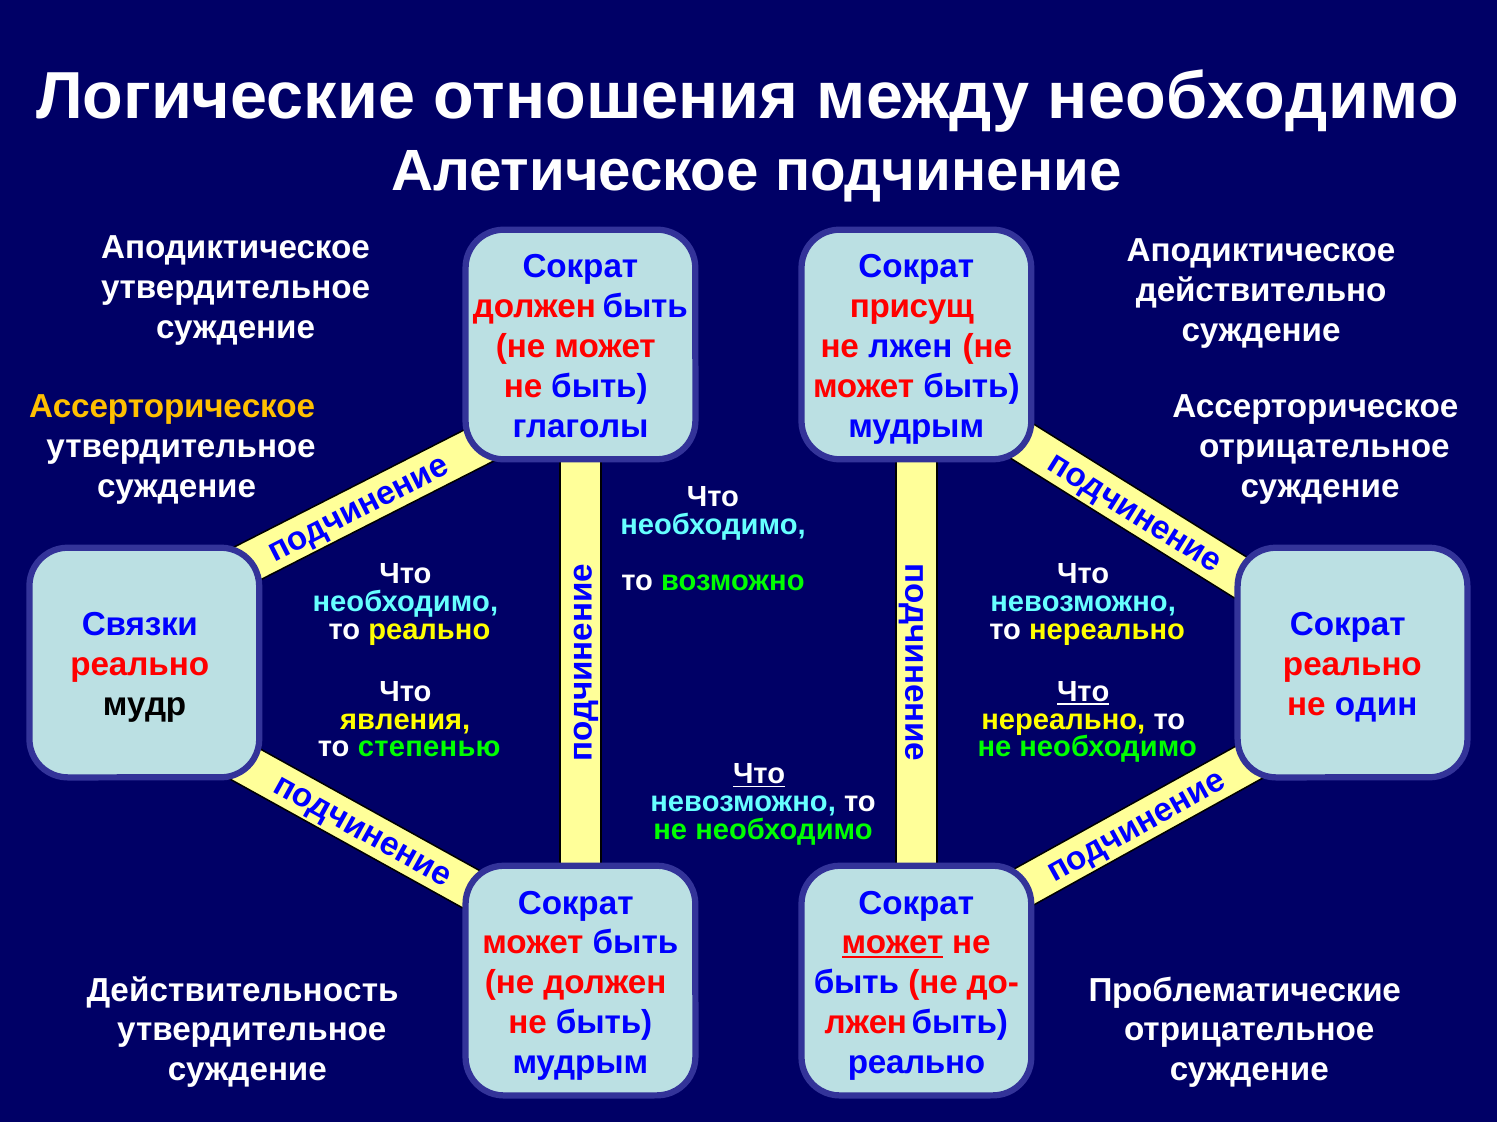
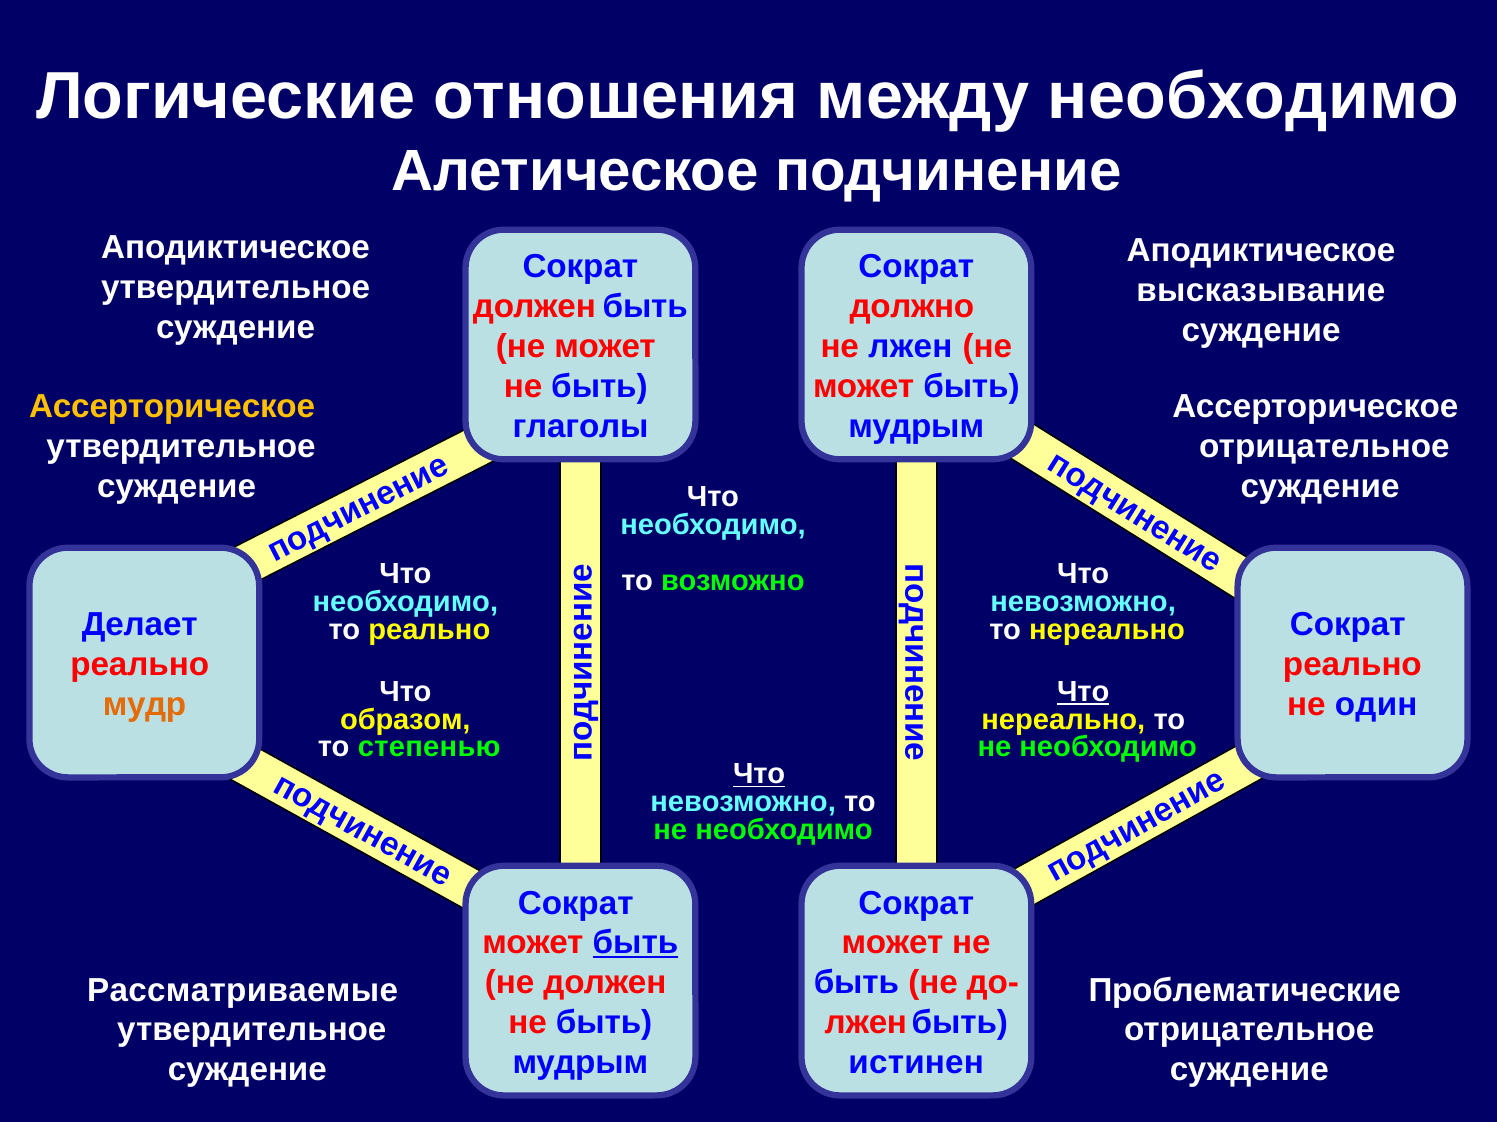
действительно: действительно -> высказывание (1261, 291)
присущ: присущ -> должно (912, 307)
Связки: Связки -> Делает (140, 625)
мудр colour: black -> orange (145, 705)
явления: явления -> образом (405, 720)
быть underline: none -> present (635, 944)
может underline: present -> none (893, 944)
Действительность: Действительность -> Рассматриваемые (243, 991)
реально: реально -> истинен (916, 1063)
